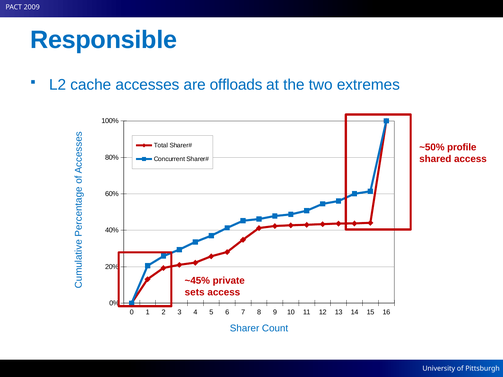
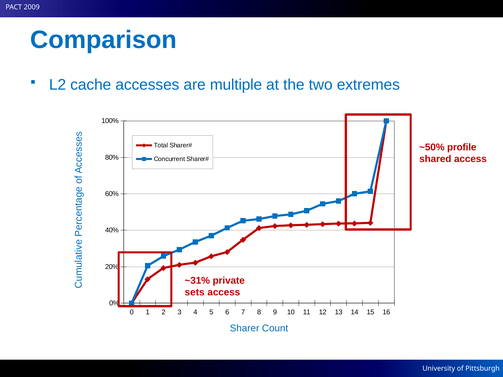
Responsible: Responsible -> Comparison (103, 40)
offloads: offloads -> multiple (236, 85)
~45%: ~45% -> ~31% (197, 281)
